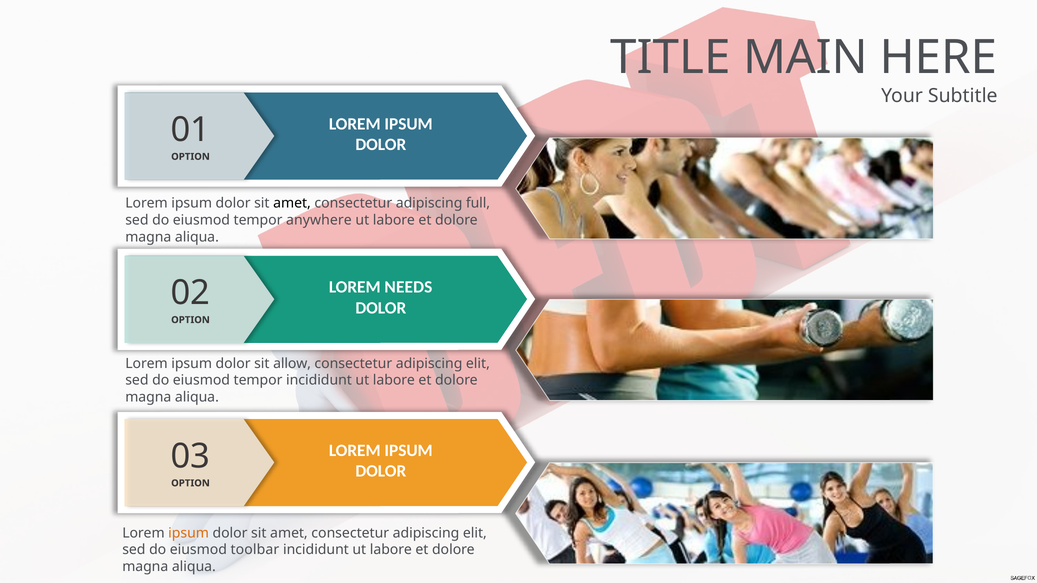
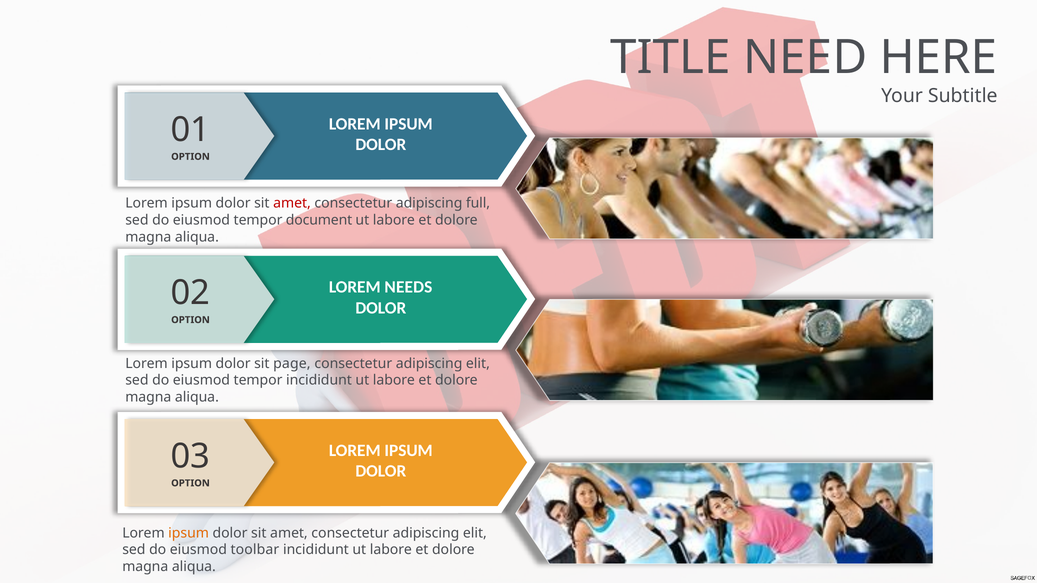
MAIN: MAIN -> NEED (805, 58)
amet colour: black -> red (292, 203)
anywhere: anywhere -> document (319, 220)
allow: allow -> page (292, 364)
